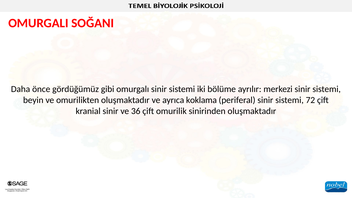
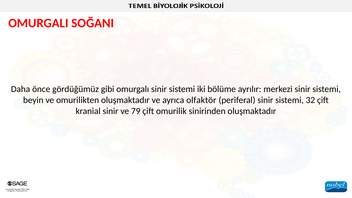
koklama: koklama -> olfaktör (201, 100)
72: 72 -> 32 (310, 100)
36: 36 -> 79 (136, 111)
